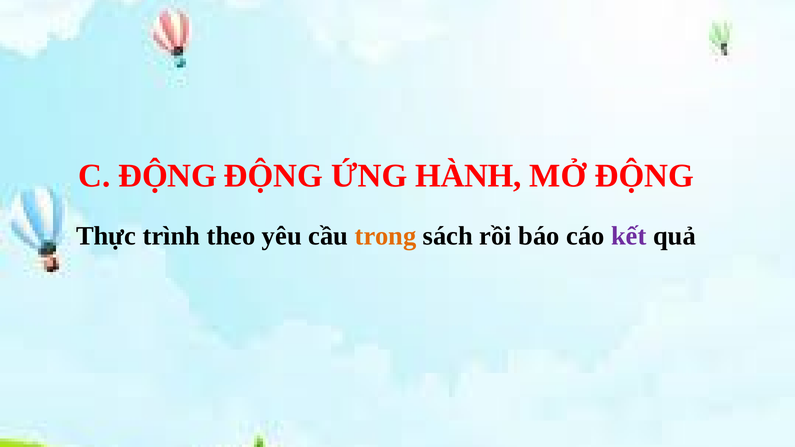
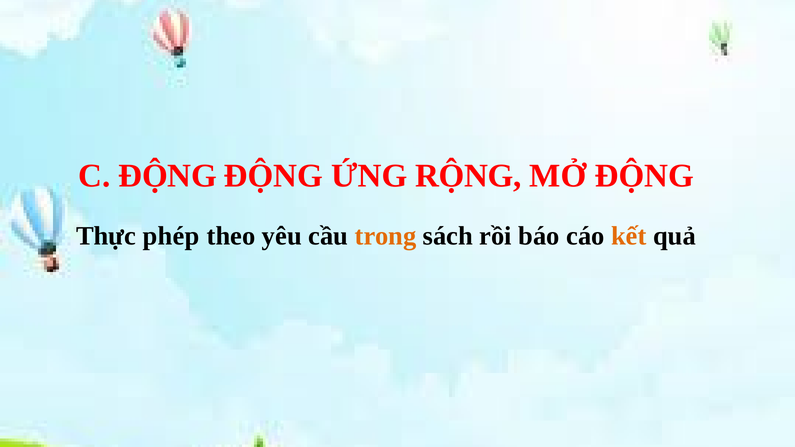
HÀNH: HÀNH -> RỘNG (469, 176)
trình: trình -> phép (171, 236)
kết colour: purple -> orange (629, 236)
